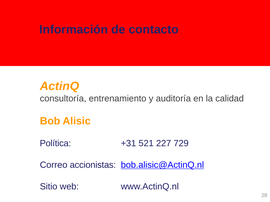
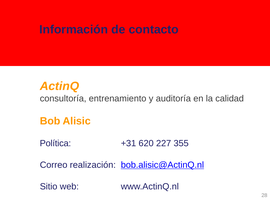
521: 521 -> 620 (146, 144)
729: 729 -> 355 (181, 144)
accionistas: accionistas -> realización (93, 165)
